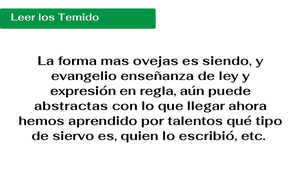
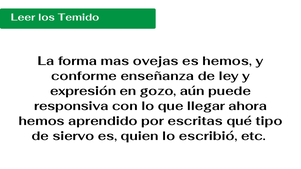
es siendo: siendo -> hemos (227, 61)
evangelio: evangelio -> conforme (84, 76)
regla: regla -> gozo (158, 91)
abstractas: abstractas -> responsiva (71, 106)
talentos: talentos -> escritas (195, 121)
